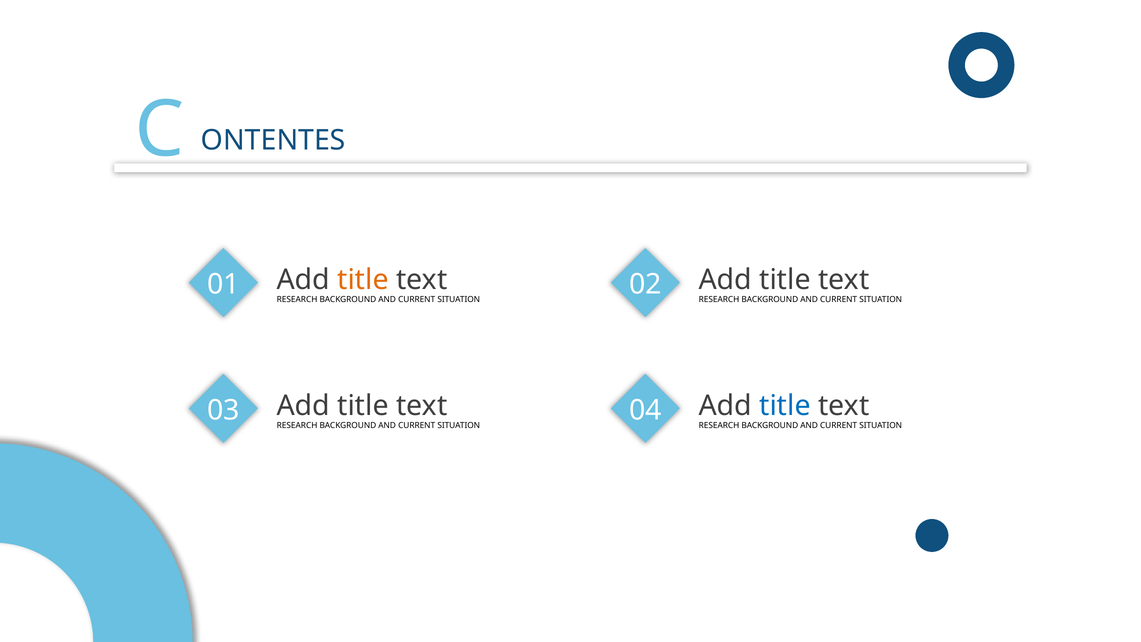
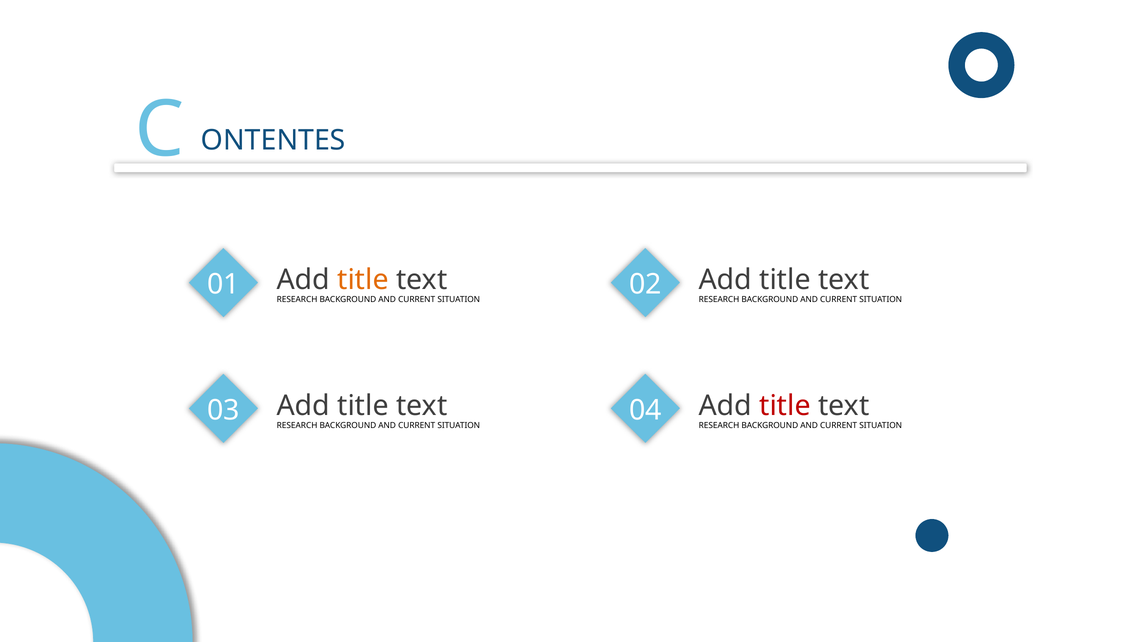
title colour: blue -> red (785, 406)
